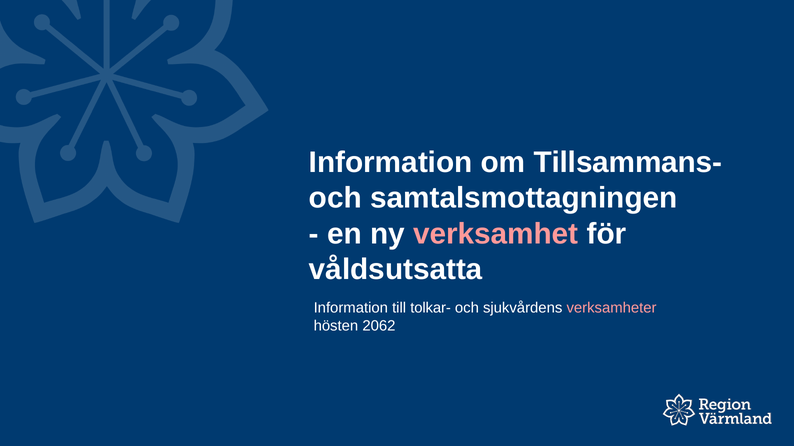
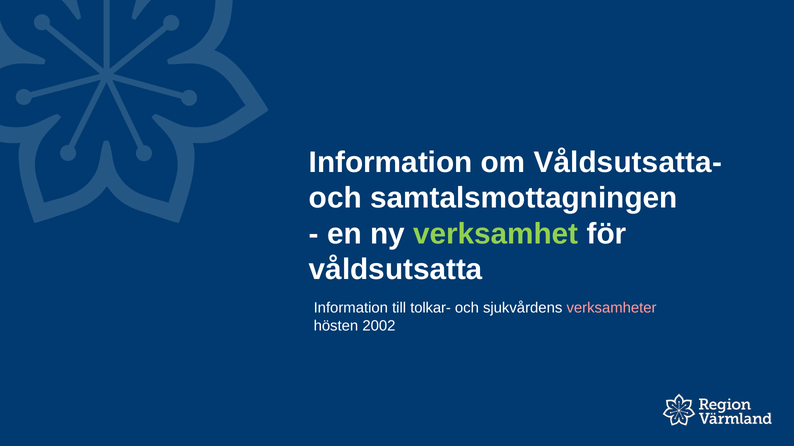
Tillsammans-: Tillsammans- -> Våldsutsatta- (628, 163)
verksamhet colour: pink -> light green (496, 234)
2062: 2062 -> 2002 (379, 326)
